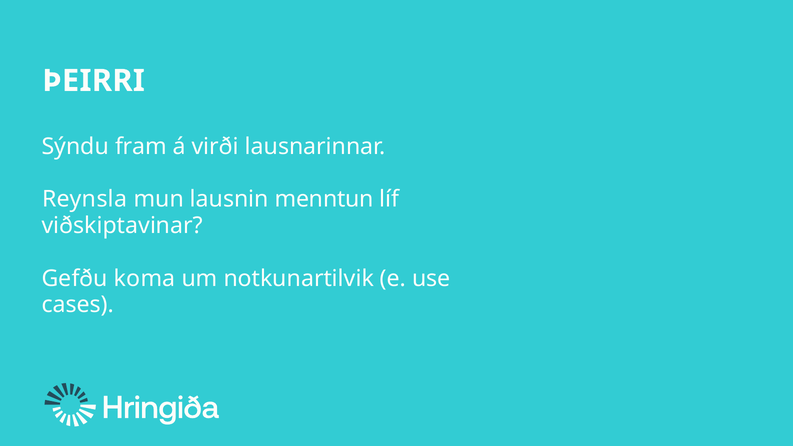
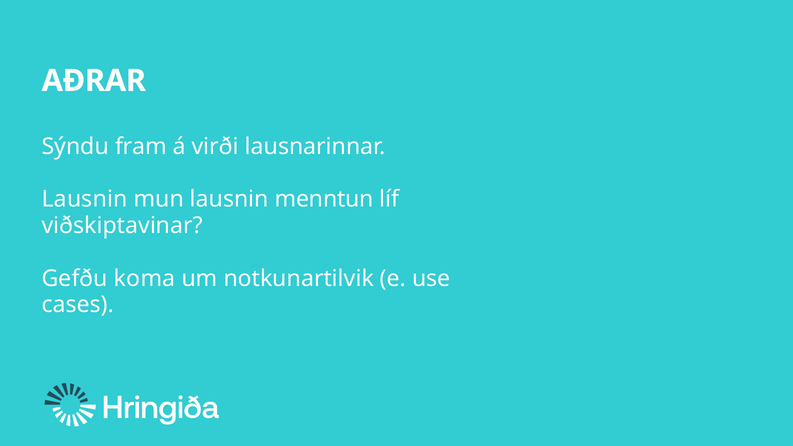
ÞEIRRI: ÞEIRRI -> AÐRAR (94, 81)
Reynsla: Reynsla -> Lausnin (85, 199)
